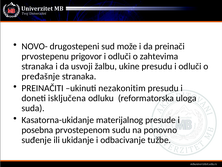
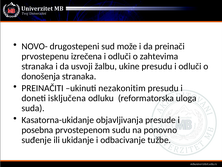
prigovor: prigovor -> izrečena (86, 56)
pređašnje: pređašnje -> donošenja (41, 76)
materijalnog: materijalnog -> objavljivanja (120, 120)
